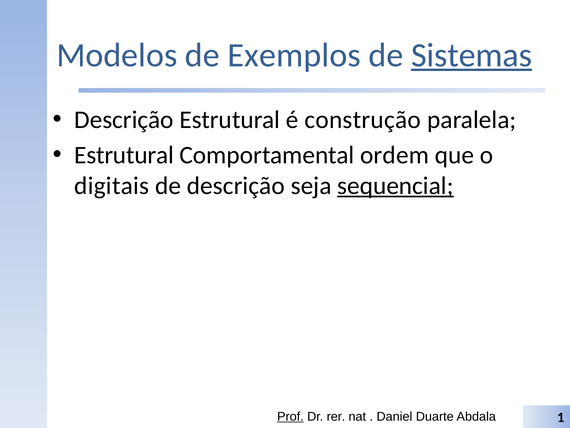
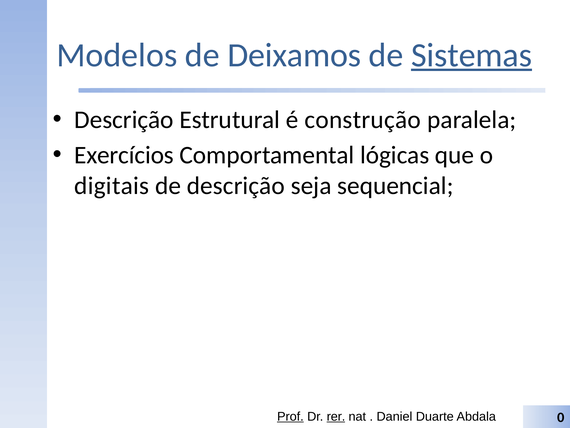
Exemplos: Exemplos -> Deixamos (294, 55)
Estrutural: Estrutural -> Exercícios (124, 155)
ordem: ordem -> lógicas (395, 155)
sequencial underline: present -> none (395, 185)
rer underline: none -> present (336, 416)
1: 1 -> 0 (561, 417)
